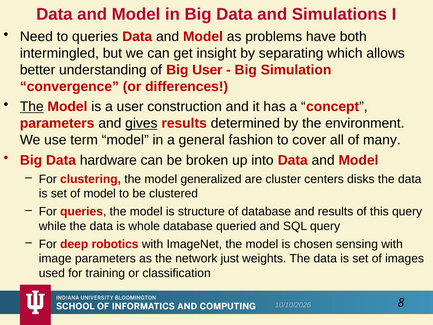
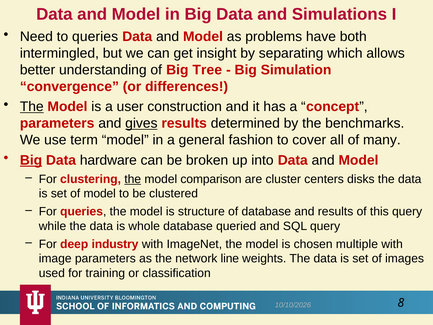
Big User: User -> Tree (207, 70)
environment: environment -> benchmarks (365, 123)
Big underline: none -> present (31, 160)
the underline: none -> present (133, 179)
generalized: generalized -> comparison (211, 179)
robotics: robotics -> industry (115, 244)
sensing: sensing -> multiple (357, 244)
just: just -> line (230, 258)
